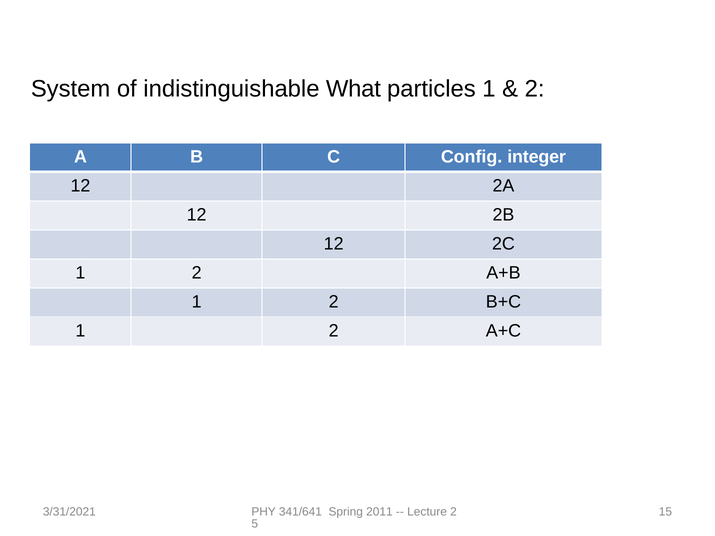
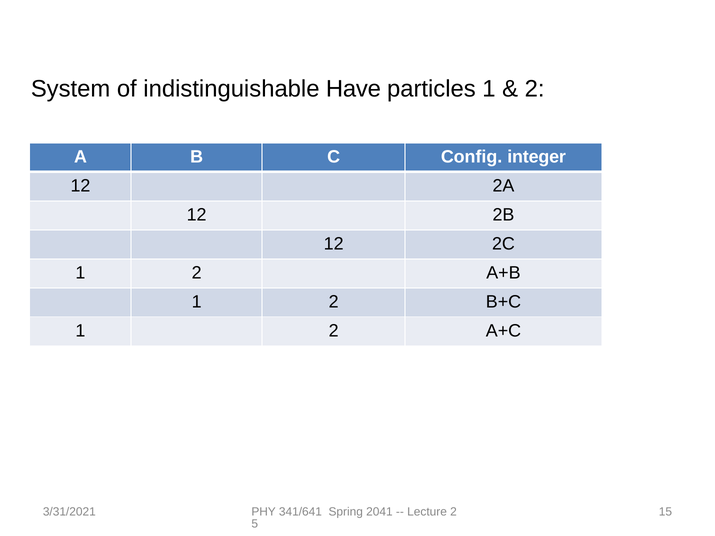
What: What -> Have (353, 89)
2011: 2011 -> 2041 (379, 512)
